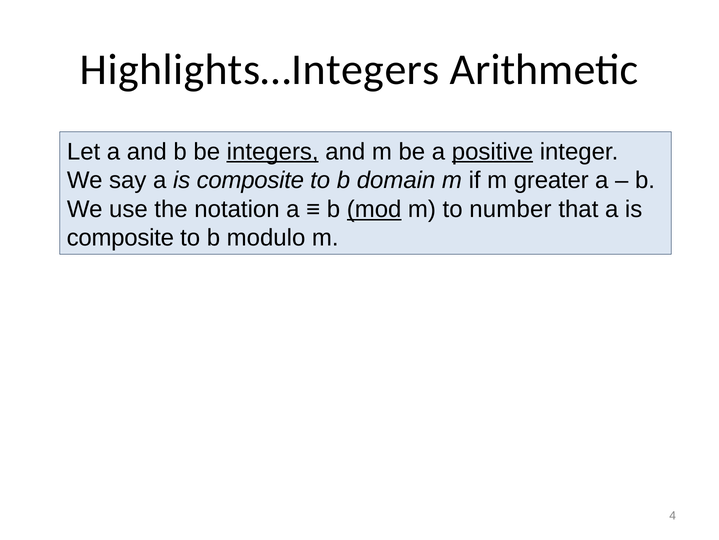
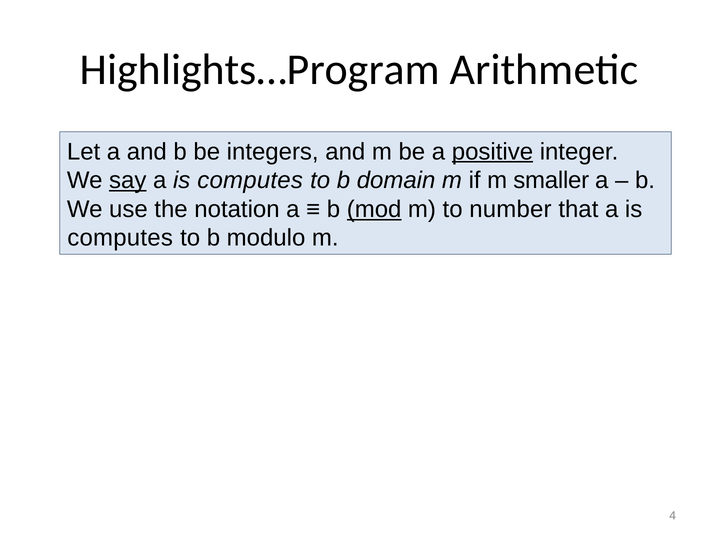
Highlights…Integers: Highlights…Integers -> Highlights…Program (260, 70)
integers underline: present -> none (273, 151)
say underline: none -> present (128, 180)
composite: composite -> computes (250, 180)
greater: greater -> smaller (551, 180)
composite: composite -> computes (120, 238)
